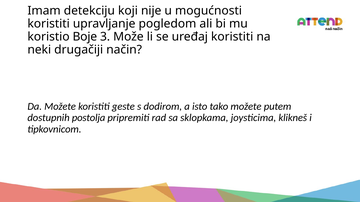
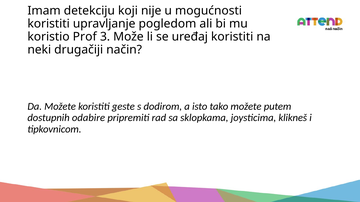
Boje: Boje -> Prof (85, 37)
postolja: postolja -> odabire (88, 118)
